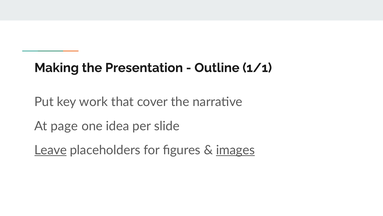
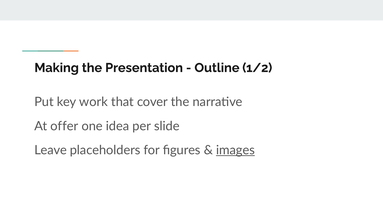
1/1: 1/1 -> 1/2 (257, 68)
page: page -> offer (64, 126)
Leave underline: present -> none (51, 150)
